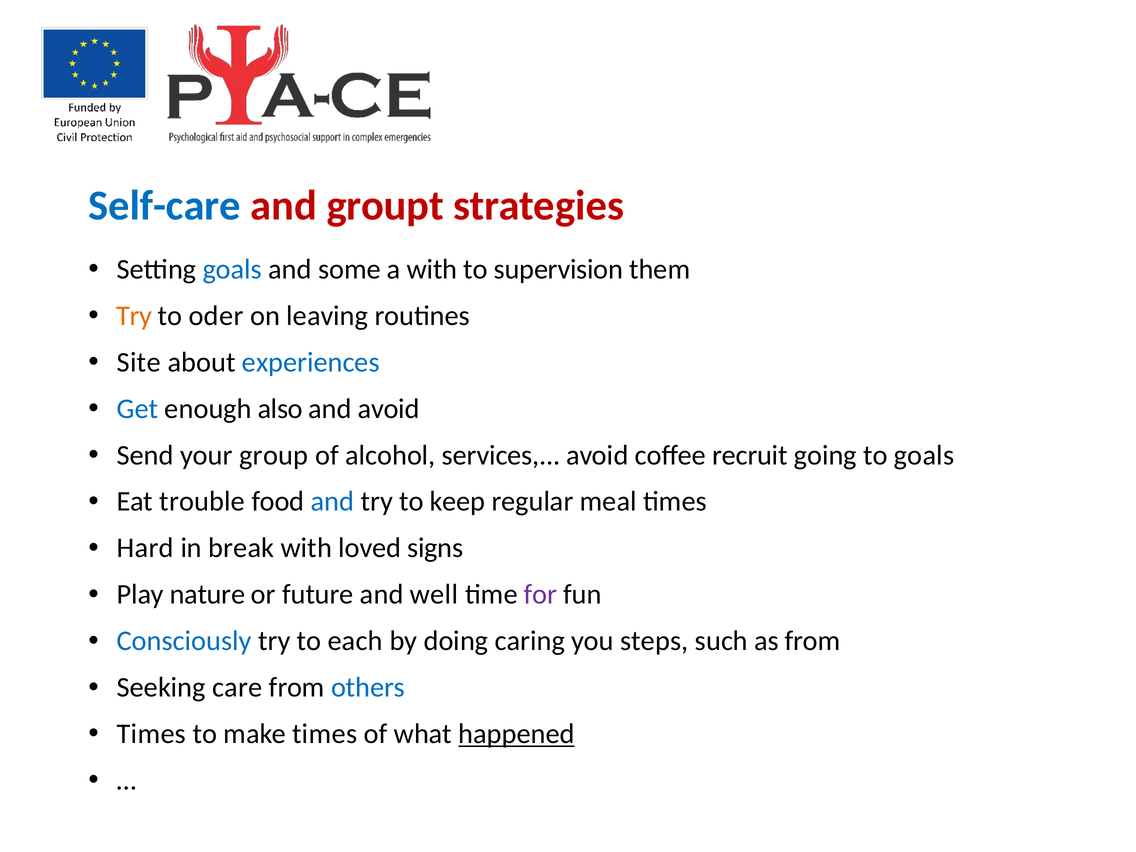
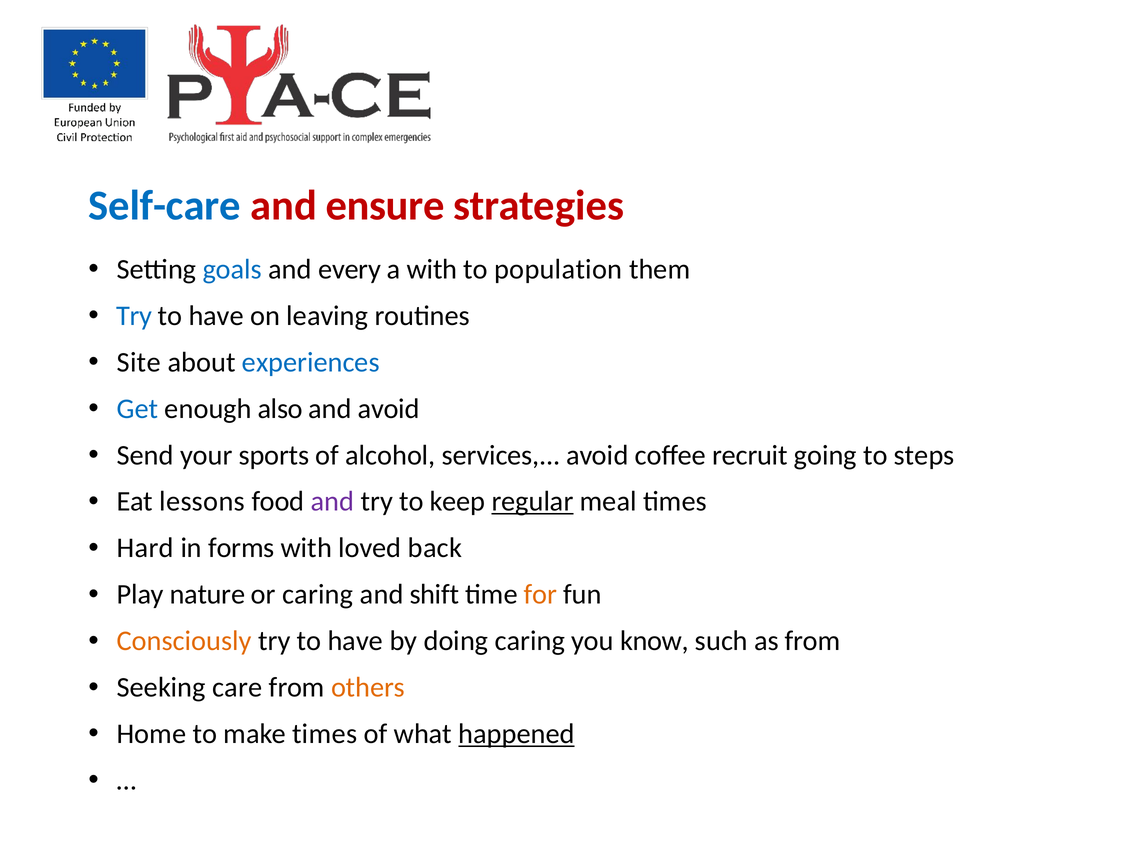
groupt: groupt -> ensure (385, 206)
some: some -> every (350, 269)
supervision: supervision -> population (558, 269)
Try colour: orange -> blue (134, 316)
oder: oder -> have (216, 316)
group: group -> sports (274, 455)
to goals: goals -> steps (924, 455)
trouble: trouble -> lessons (202, 502)
and colour: blue -> purple (333, 502)
regular underline: none -> present (532, 502)
break: break -> forms (241, 548)
signs: signs -> back (435, 548)
or future: future -> caring (318, 595)
well: well -> shift (434, 595)
for colour: purple -> orange (541, 595)
Consciously colour: blue -> orange (184, 641)
each: each -> have (355, 641)
steps: steps -> know (655, 641)
others colour: blue -> orange (368, 687)
Times: Times -> Home (152, 734)
